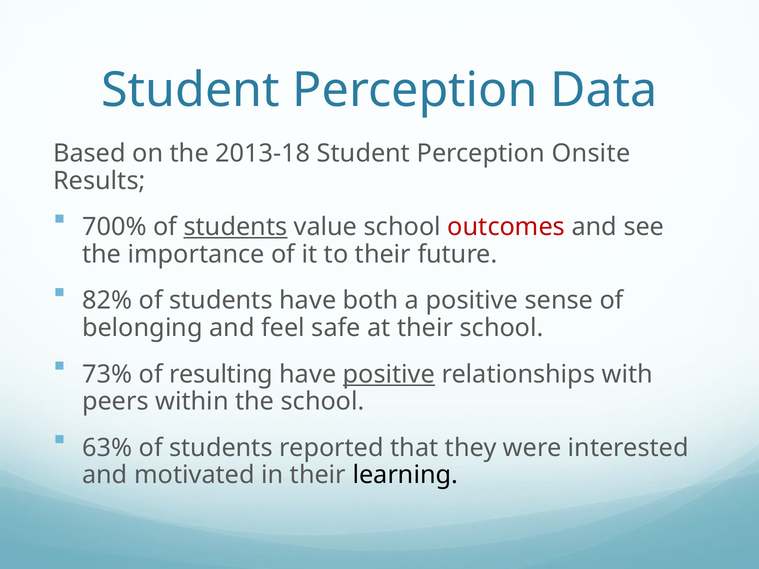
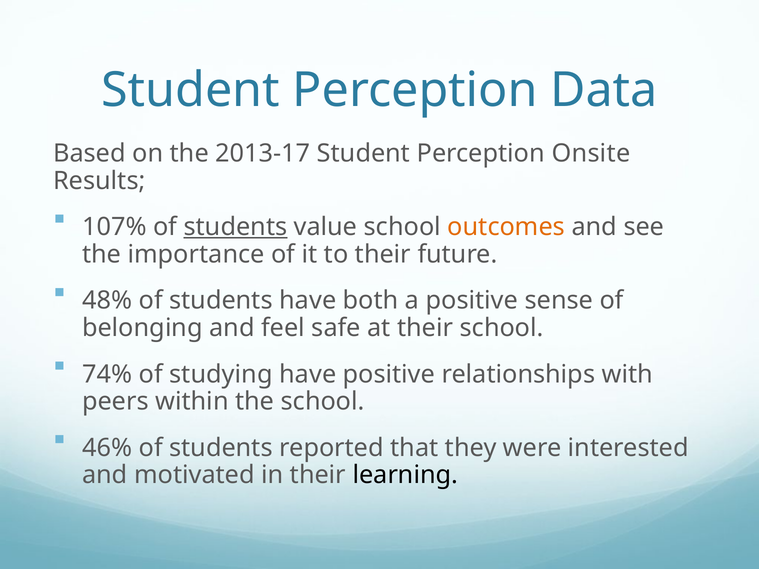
2013-18: 2013-18 -> 2013-17 (263, 154)
700%: 700% -> 107% (114, 227)
outcomes colour: red -> orange (506, 227)
82%: 82% -> 48% (107, 301)
73%: 73% -> 74% (107, 374)
resulting: resulting -> studying (221, 374)
positive underline: present -> none (389, 374)
63%: 63% -> 46% (107, 448)
